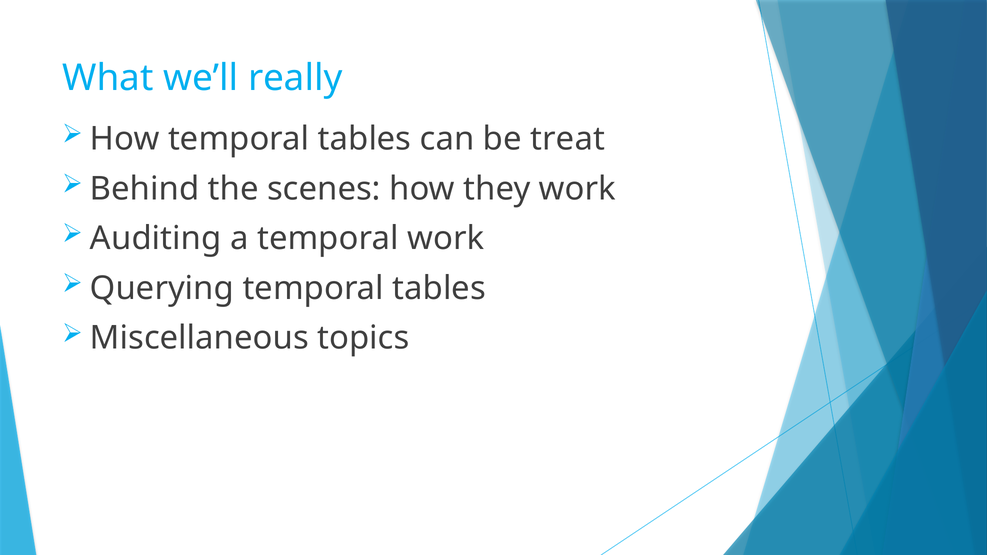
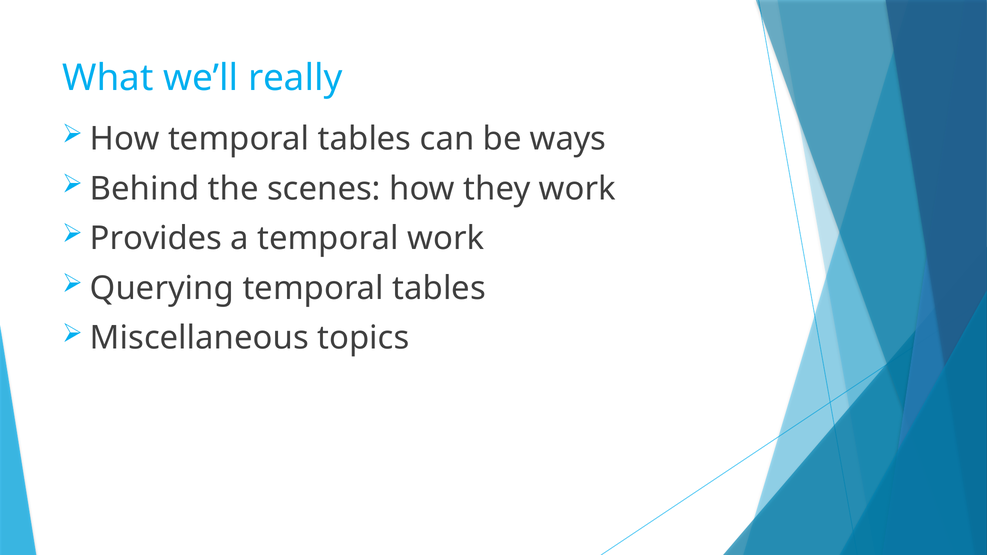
treat: treat -> ways (568, 139)
Auditing: Auditing -> Provides (156, 239)
